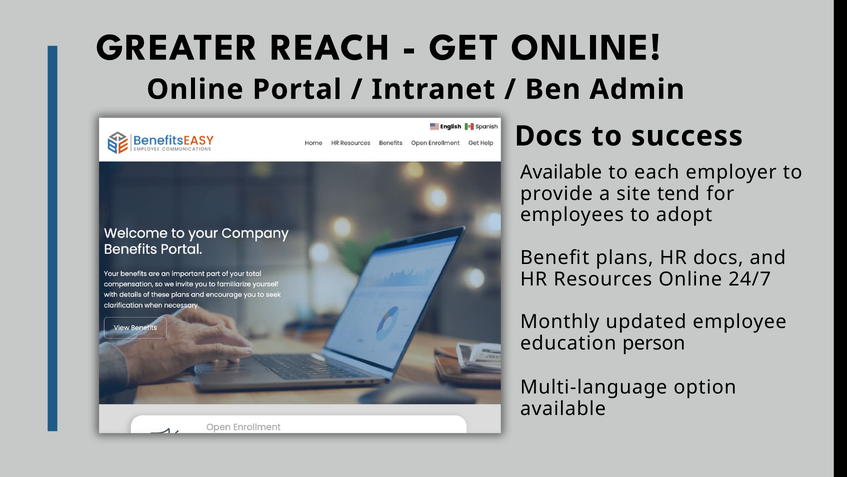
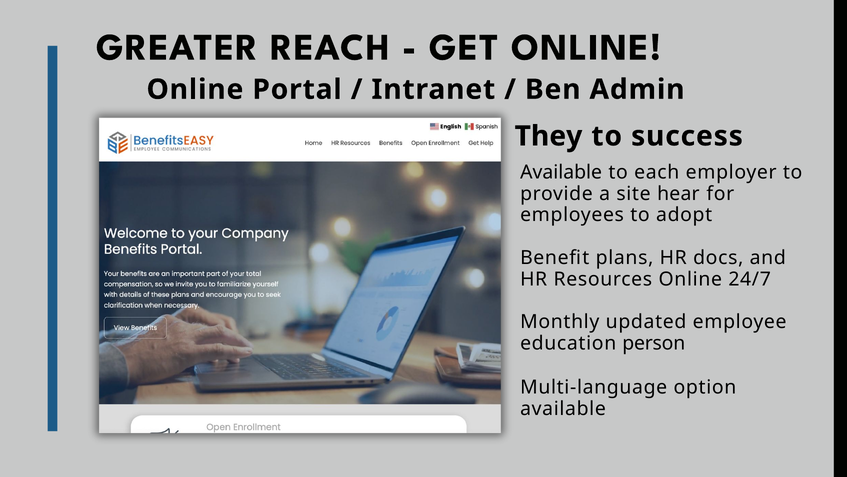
Docs: Docs -> They (548, 136)
tend: tend -> hear (678, 193)
